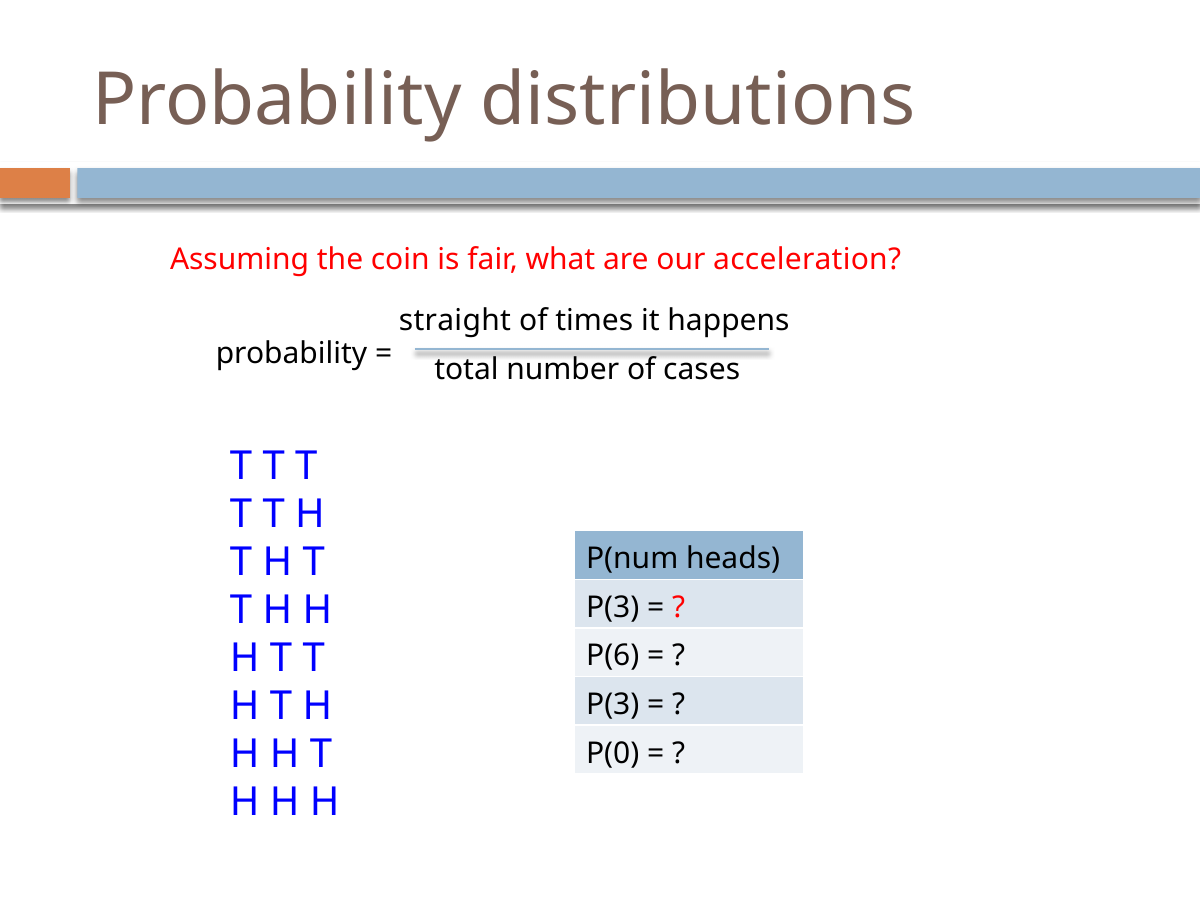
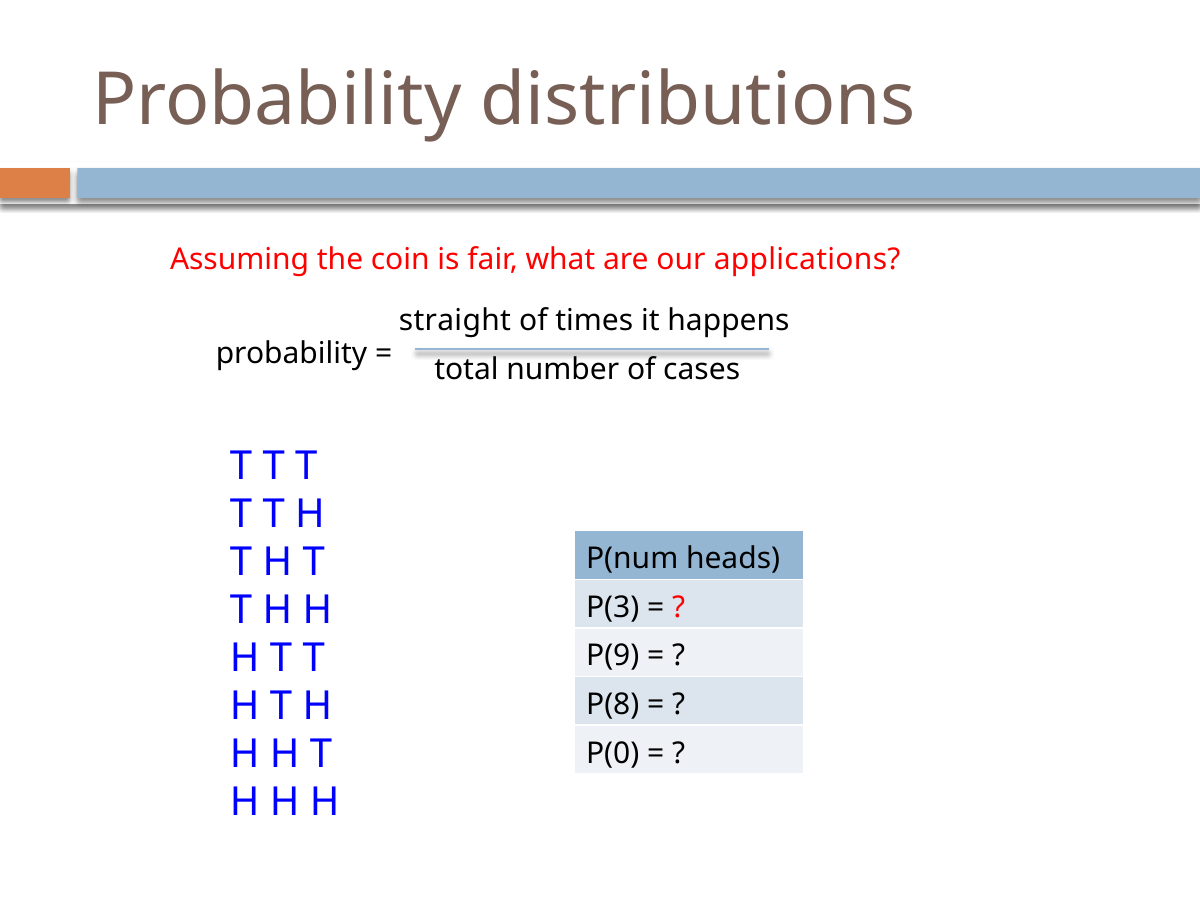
acceleration: acceleration -> applications (807, 259)
P(6: P(6 -> P(9 (613, 656)
P(3: P(3 -> P(8 (613, 705)
